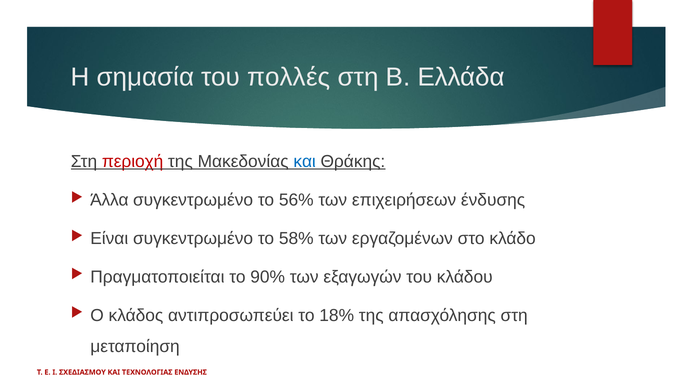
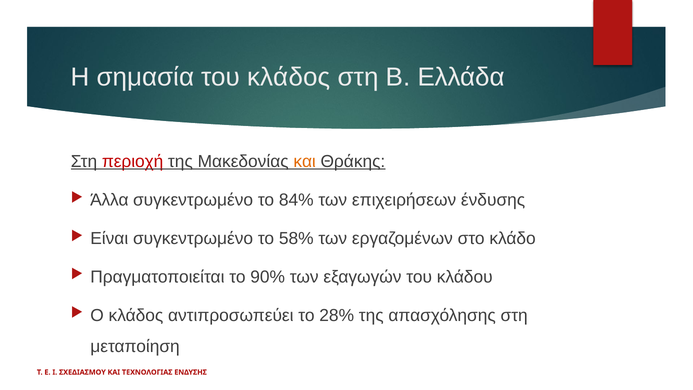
του πολλές: πολλές -> κλάδος (289, 77)
και colour: blue -> orange (305, 161)
56%: 56% -> 84% (296, 200)
18%: 18% -> 28% (337, 315)
